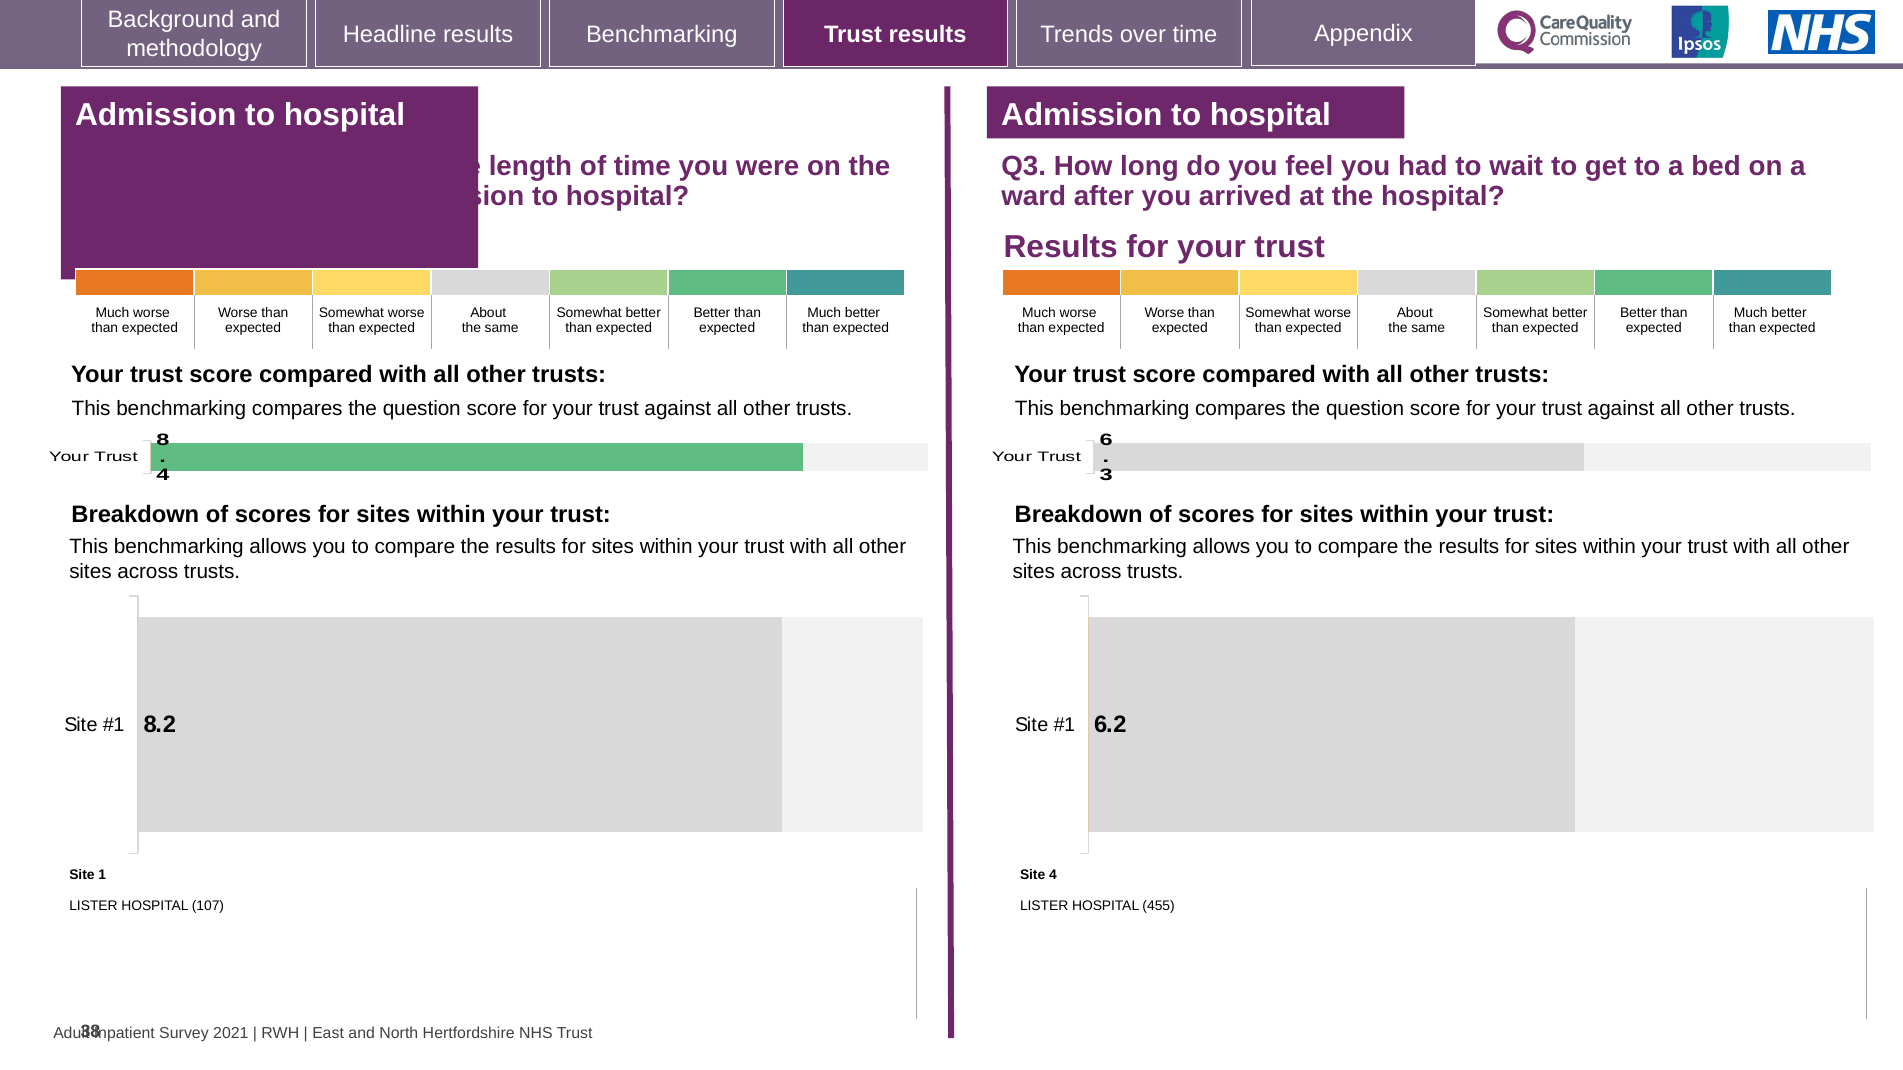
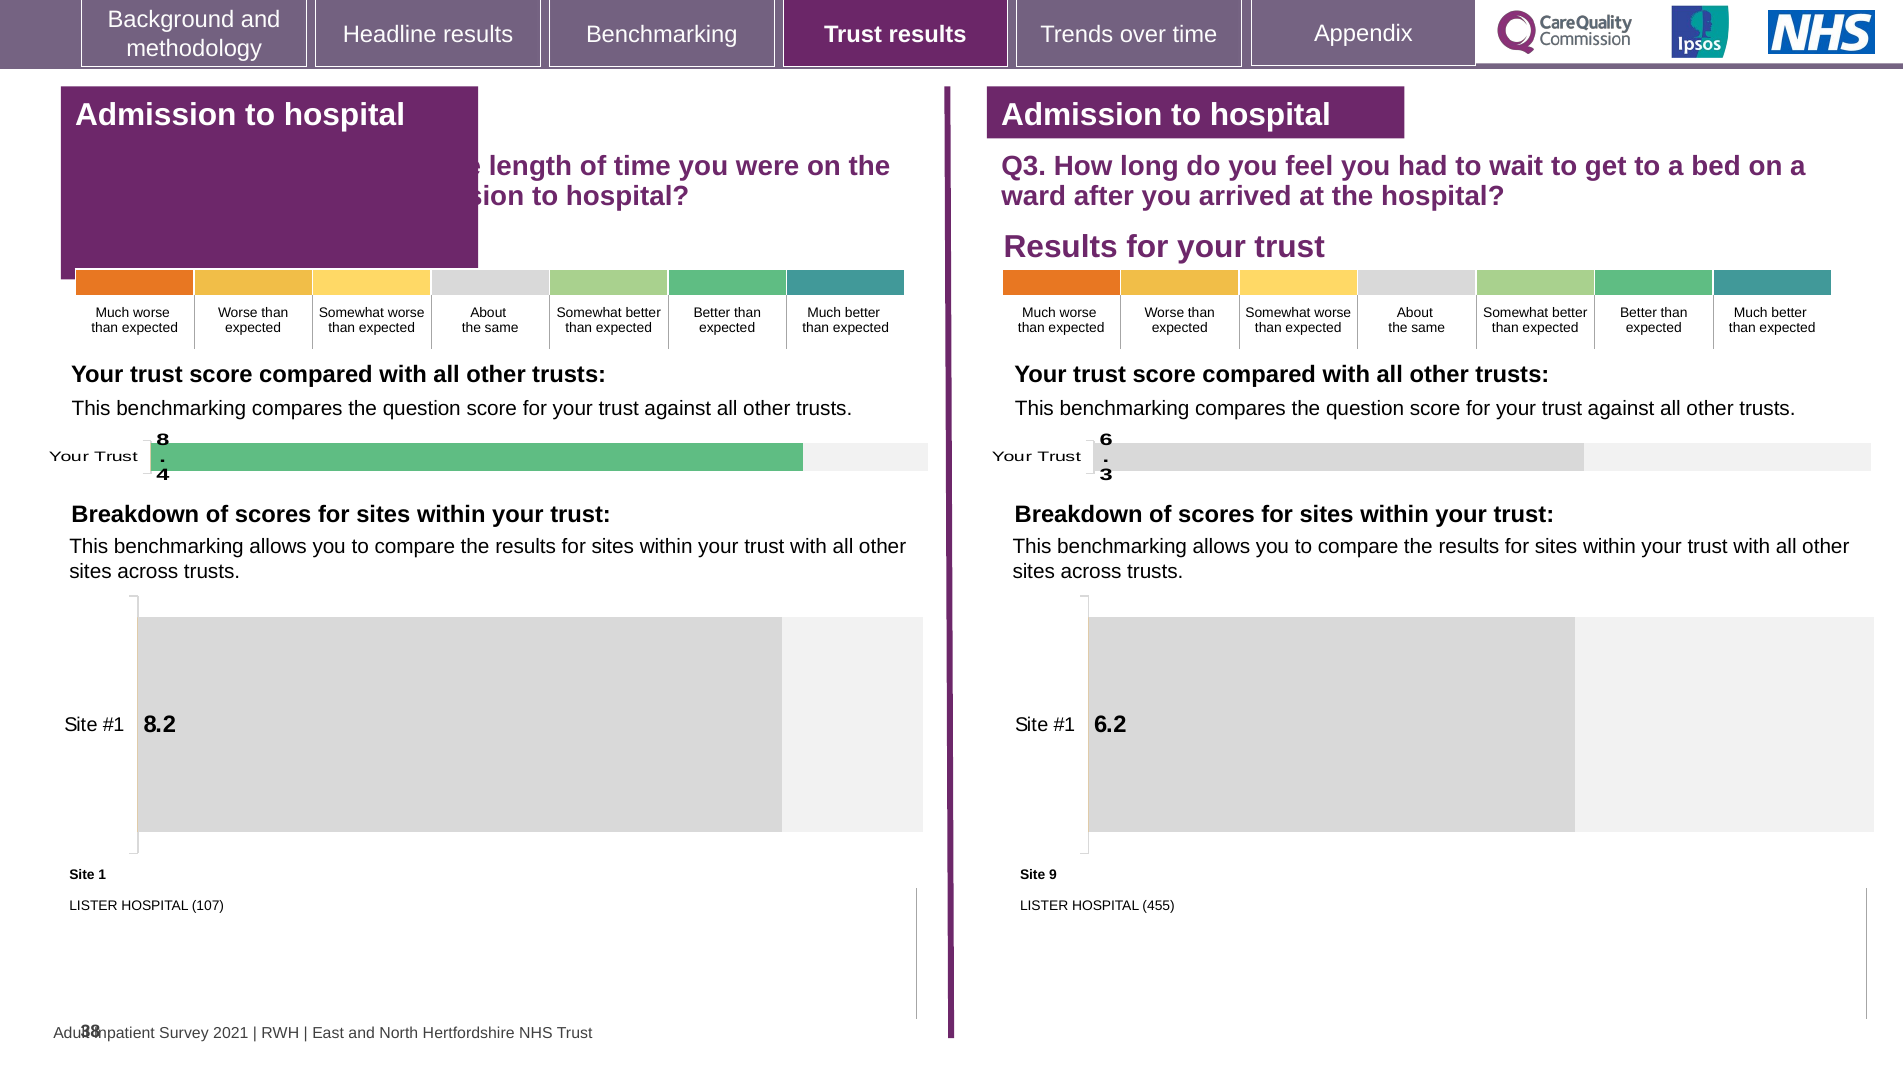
Site 4: 4 -> 9 (1053, 875)
